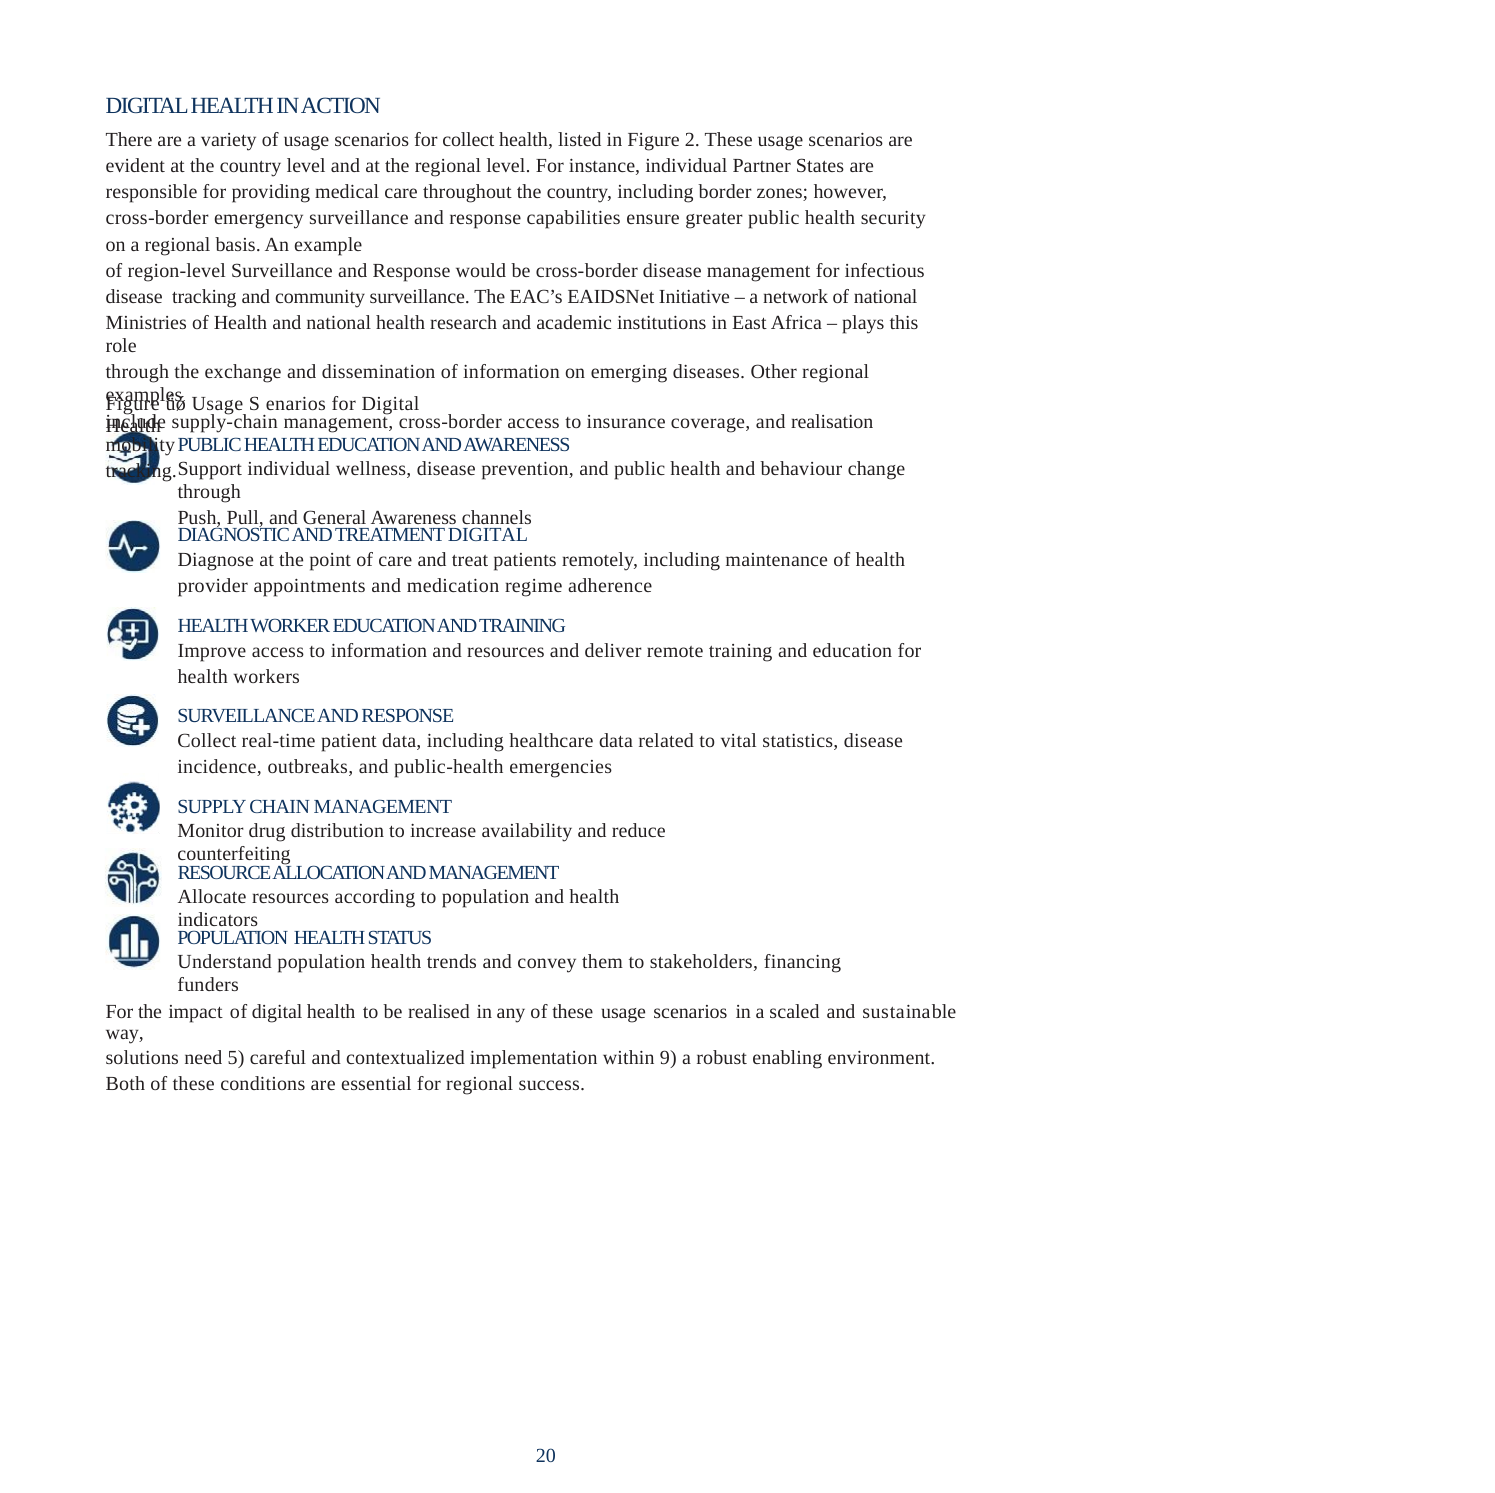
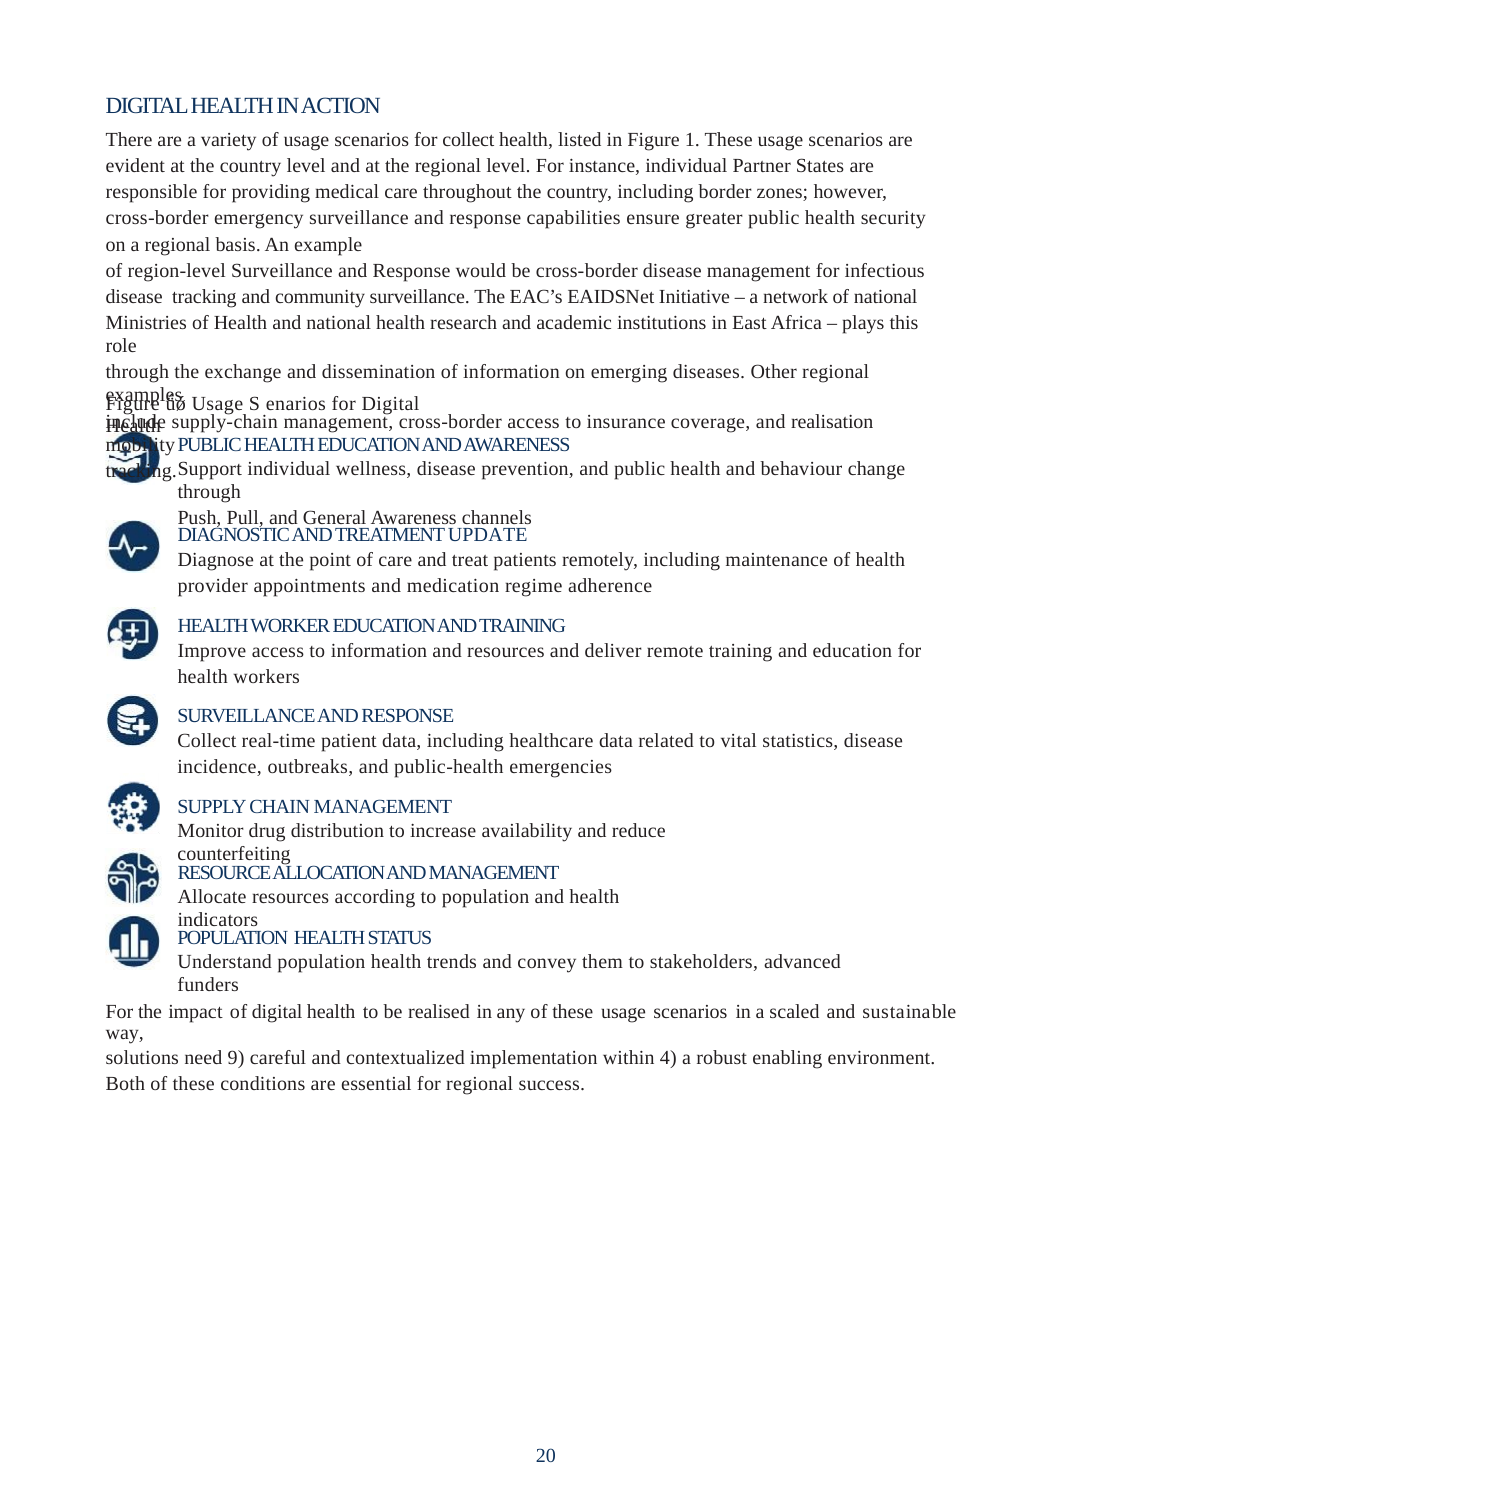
2: 2 -> 1 (692, 140)
TREATMENT DIGITAL: DIGITAL -> UPDATE (488, 535)
financing: financing -> advanced (803, 962)
5: 5 -> 9 (236, 1058)
9: 9 -> 4 (668, 1058)
